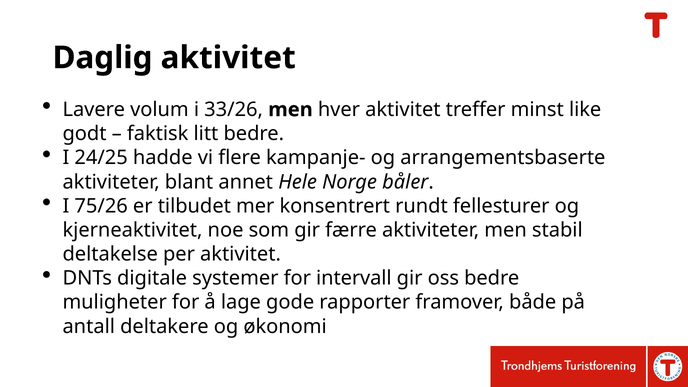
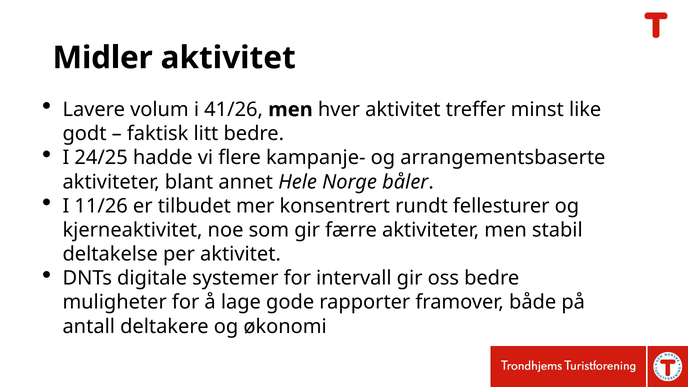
Daglig: Daglig -> Midler (103, 58)
33/26: 33/26 -> 41/26 (234, 110)
75/26: 75/26 -> 11/26 (101, 206)
